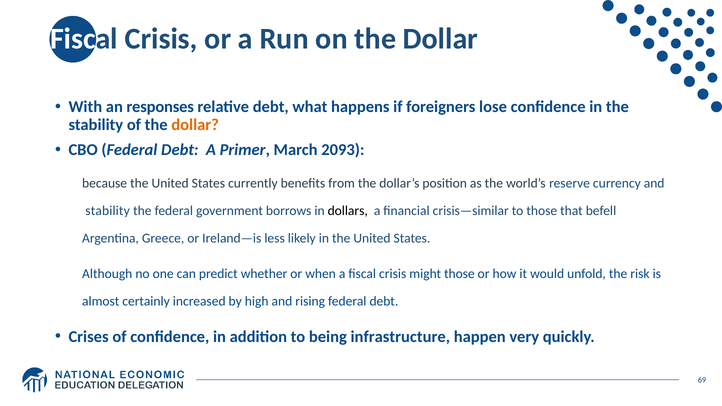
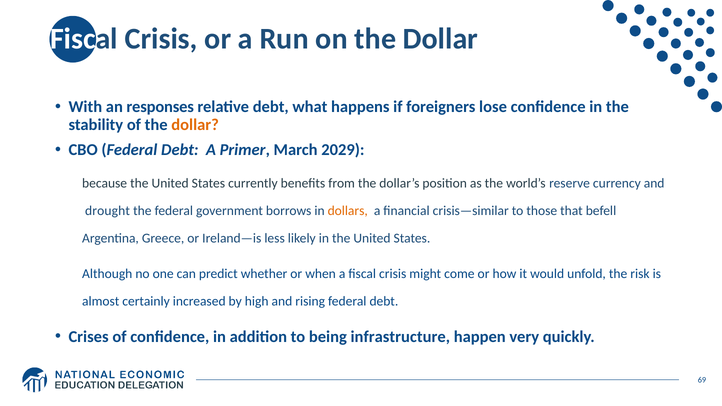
2093: 2093 -> 2029 (343, 150)
stability: stability -> drought (108, 211)
dollars colour: black -> orange (348, 211)
might those: those -> come (459, 274)
